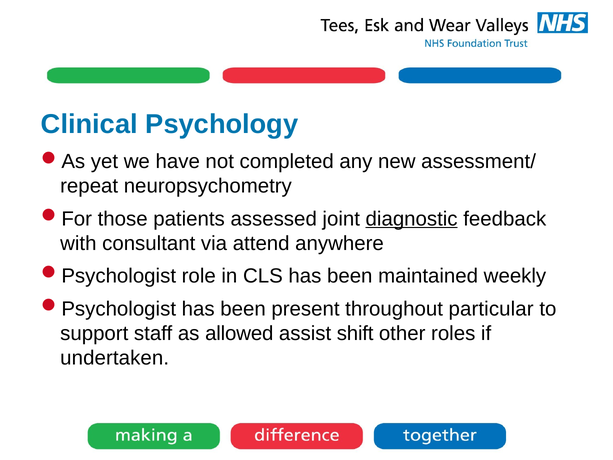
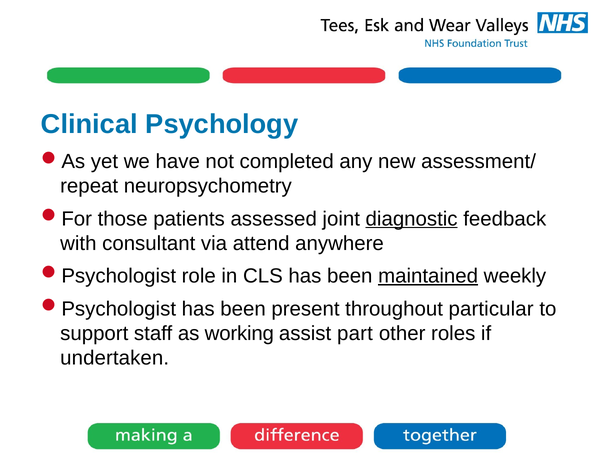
maintained underline: none -> present (428, 276)
allowed: allowed -> working (239, 333)
shift: shift -> part (355, 333)
